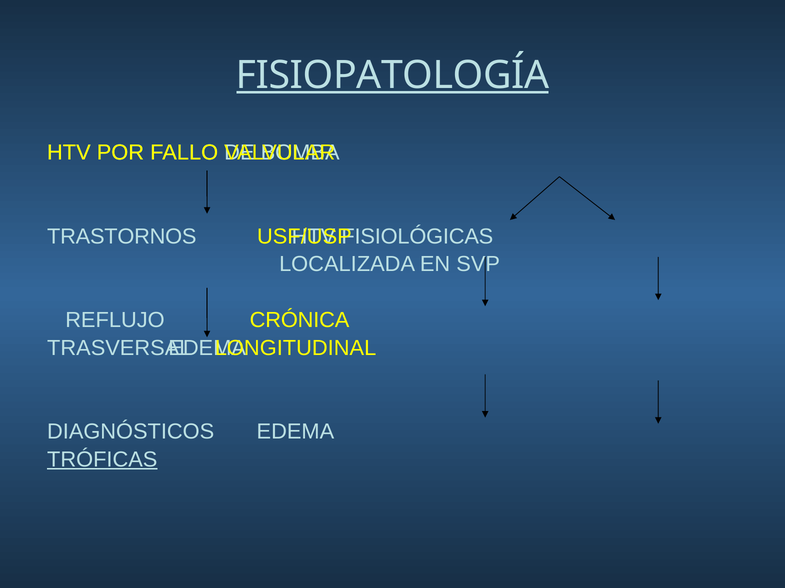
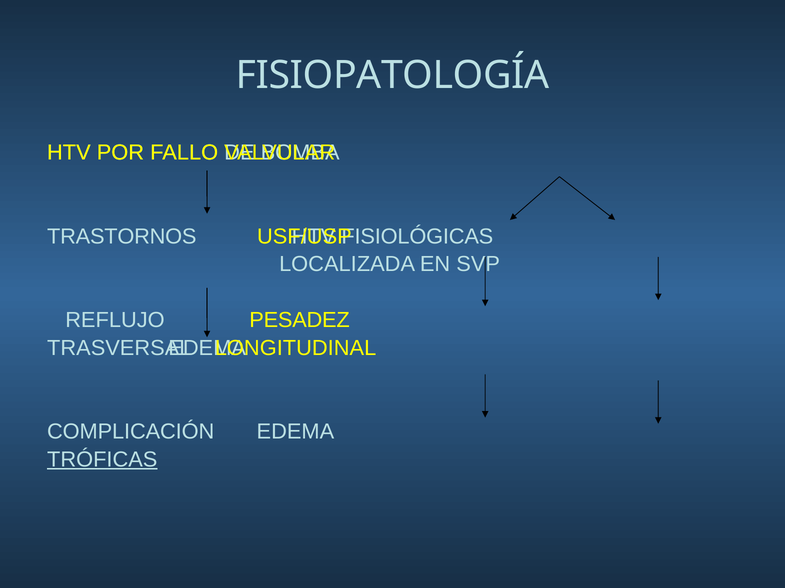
FISIOPATOLOGÍA underline: present -> none (393, 75)
CRÓNICA: CRÓNICA -> PESADEZ (300, 320)
DIAGNÓSTICOS: DIAGNÓSTICOS -> COMPLICACIÓN (131, 432)
